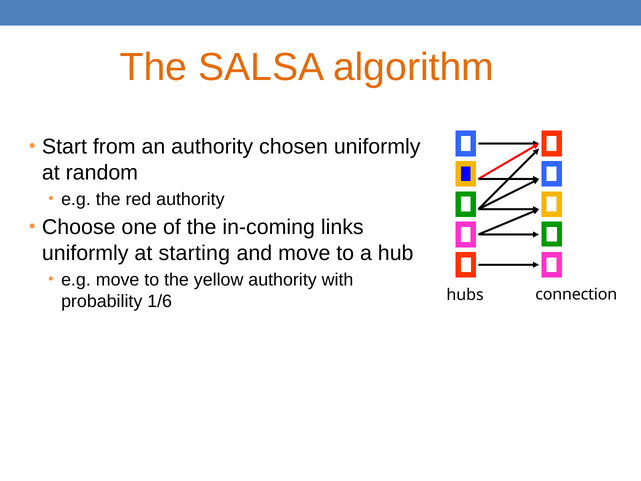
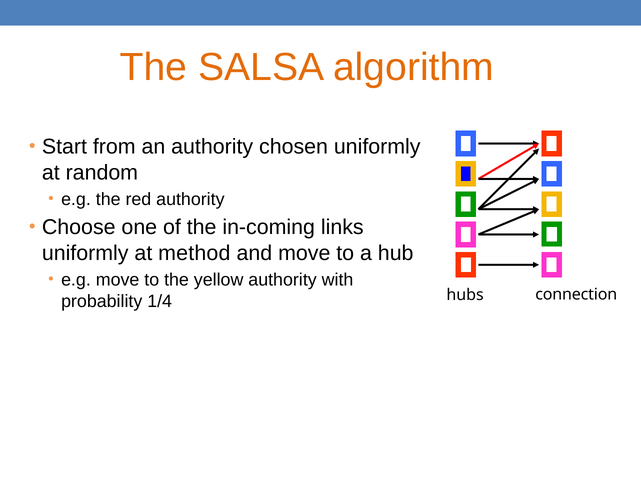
starting: starting -> method (194, 253)
1/6: 1/6 -> 1/4 (160, 301)
